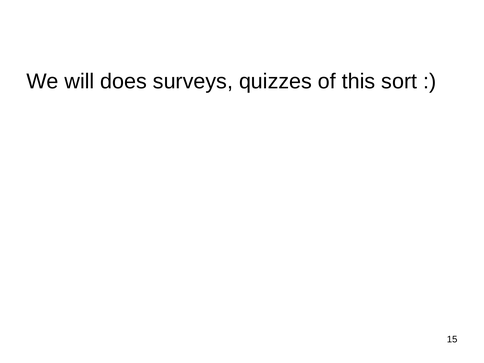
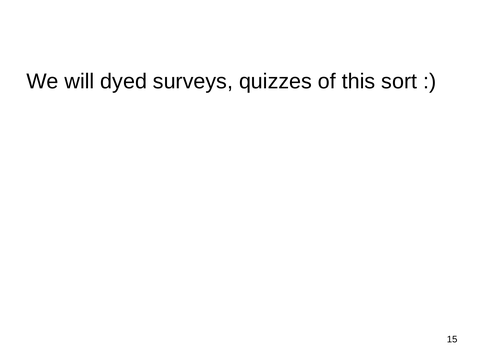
does: does -> dyed (124, 81)
